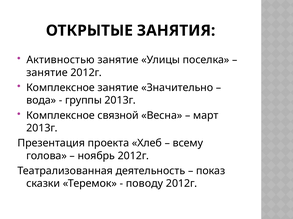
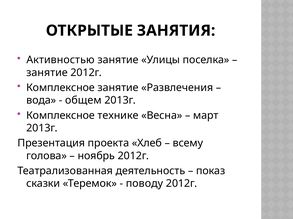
Значительно: Значительно -> Развлечения (177, 88)
группы: группы -> общем (83, 101)
связной: связной -> технике (118, 116)
